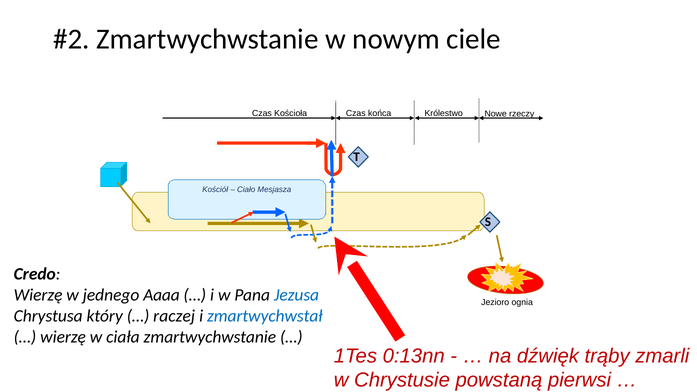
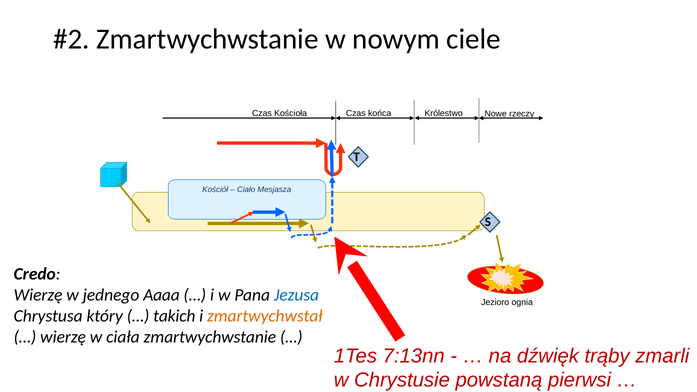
raczej: raczej -> takich (174, 316)
zmartwychwstał colour: blue -> orange (265, 316)
0:13nn: 0:13nn -> 7:13nn (414, 356)
